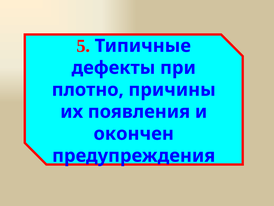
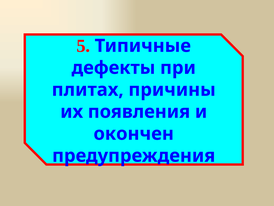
плотно: плотно -> плитах (88, 90)
